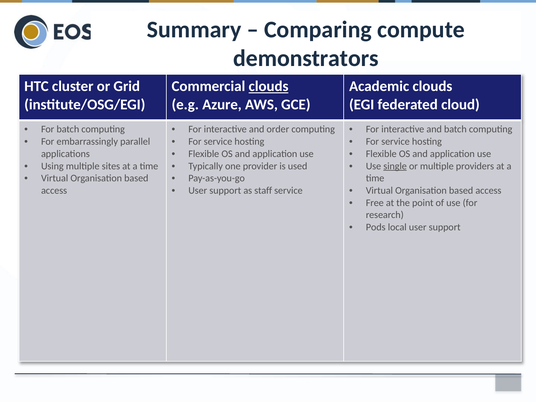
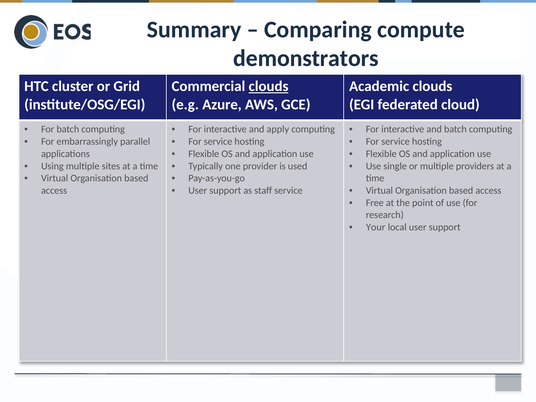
order: order -> apply (278, 129)
single underline: present -> none (395, 166)
Pods: Pods -> Your (376, 227)
